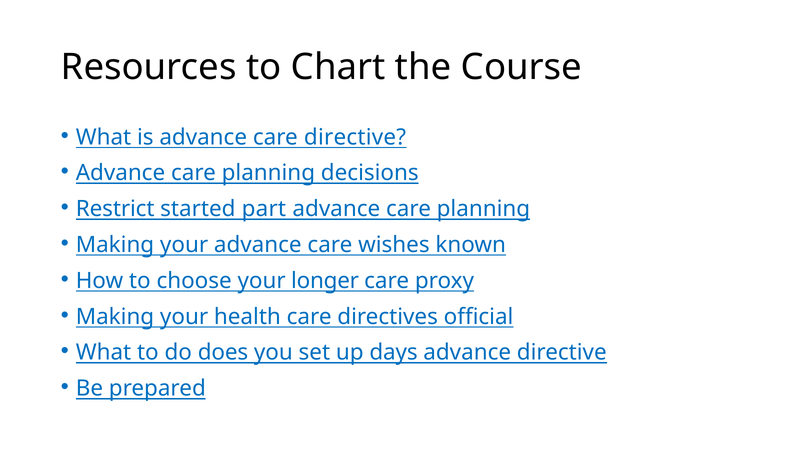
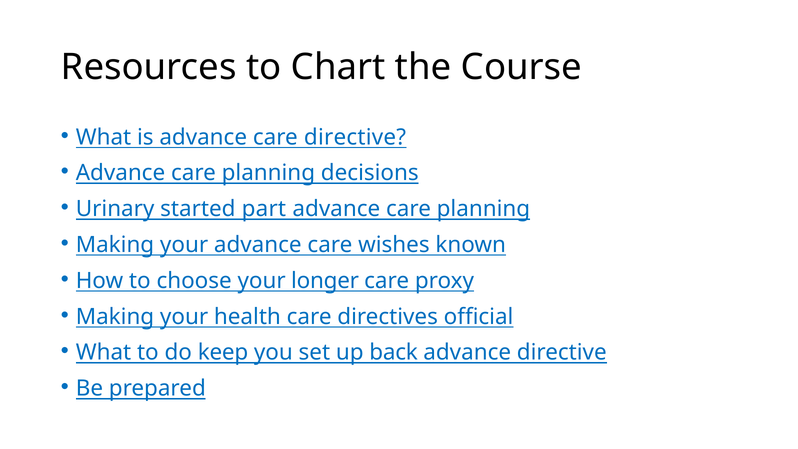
Restrict: Restrict -> Urinary (115, 209)
does: does -> keep (223, 352)
days: days -> back (394, 352)
